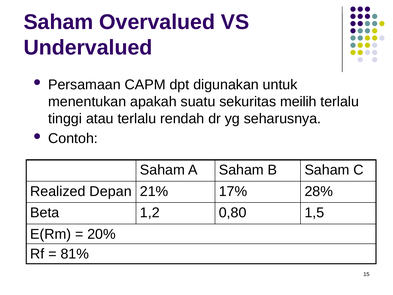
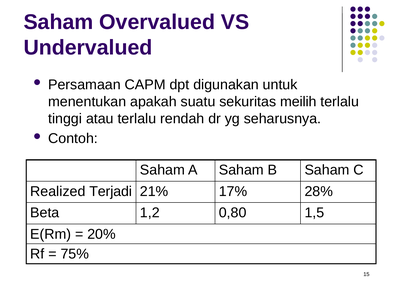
Depan: Depan -> Terjadi (111, 191)
81%: 81% -> 75% (75, 254)
